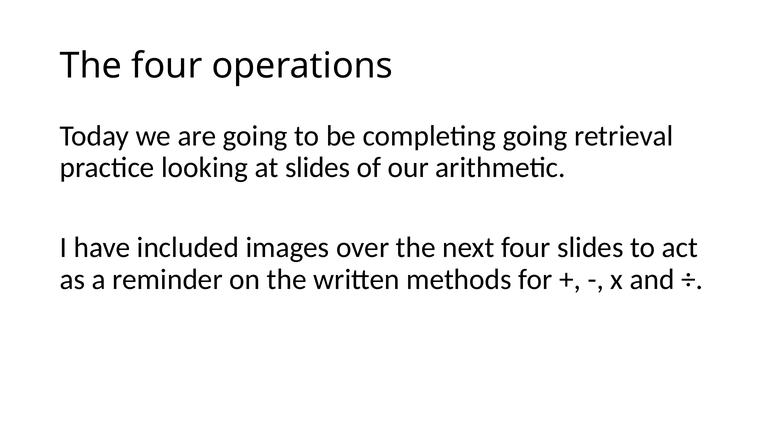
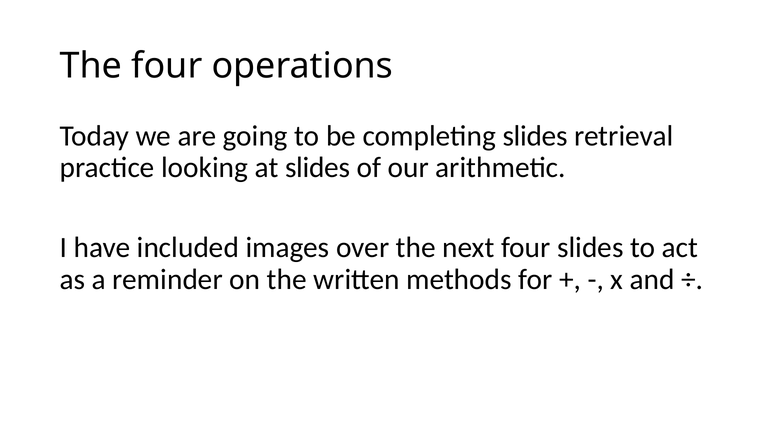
completing going: going -> slides (535, 136)
